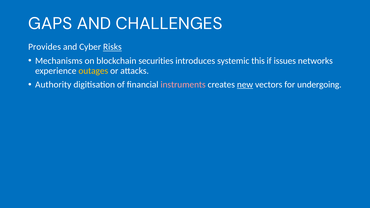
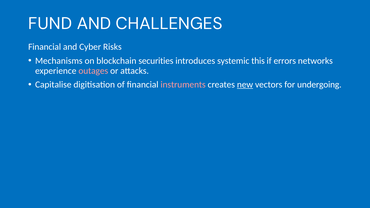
GAPS: GAPS -> FUND (50, 23)
Provides: Provides -> Financial (45, 47)
Risks underline: present -> none (112, 47)
issues: issues -> errors (285, 61)
outages colour: yellow -> pink (93, 71)
Authority: Authority -> Capitalise (53, 85)
